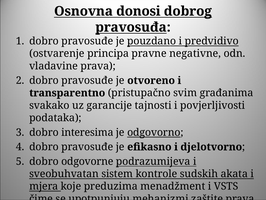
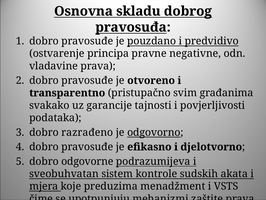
donosi: donosi -> skladu (138, 11)
interesima: interesima -> razrađeno (87, 132)
